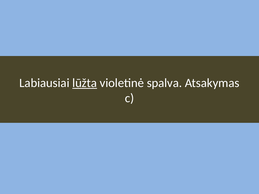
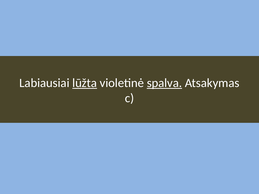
spalva underline: none -> present (164, 83)
